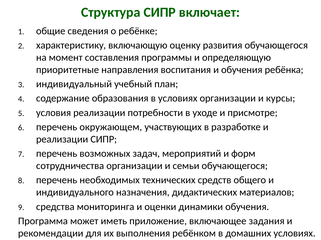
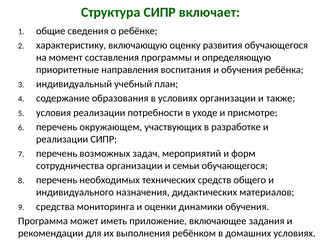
курсы: курсы -> также (281, 99)
